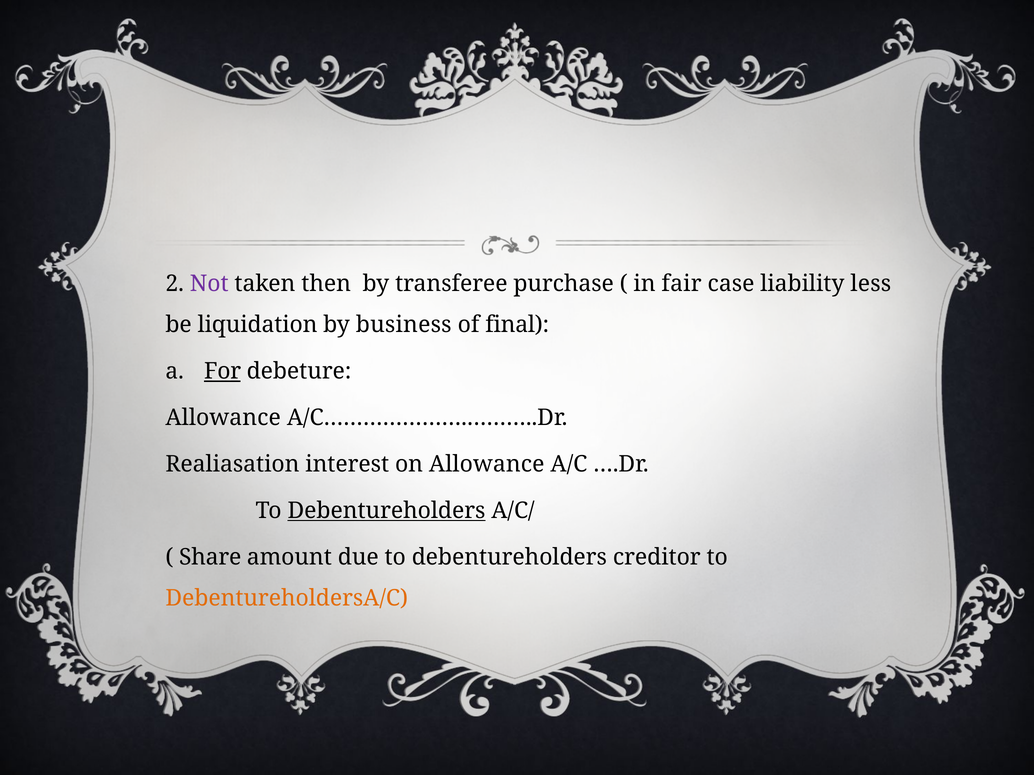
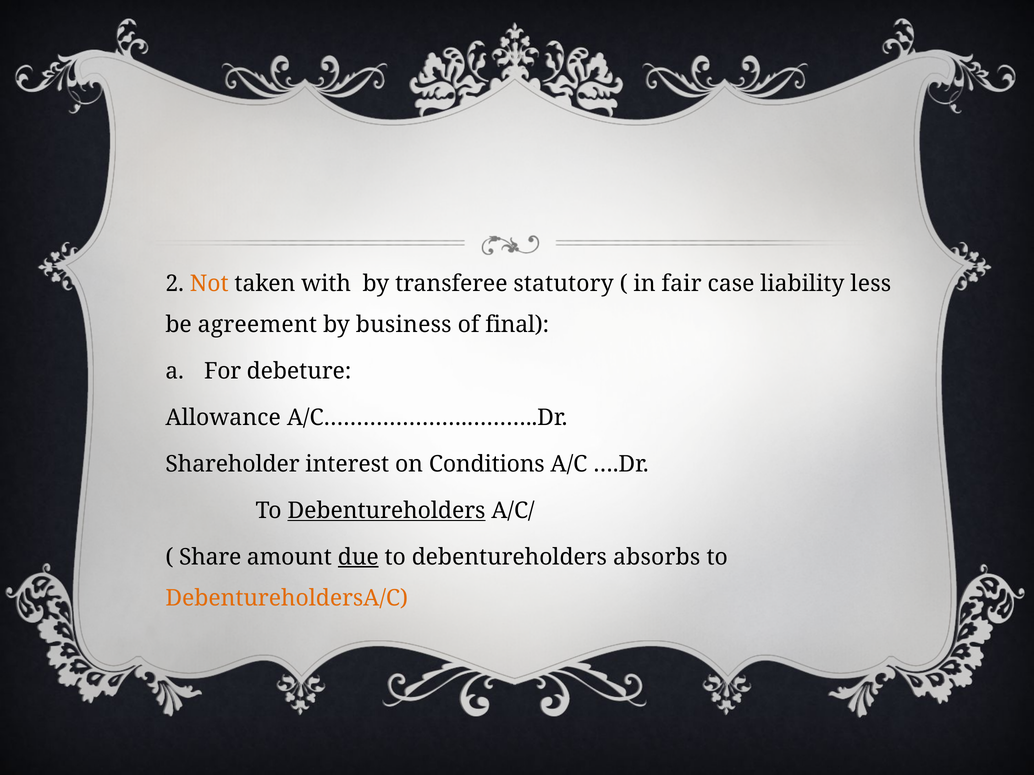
Not colour: purple -> orange (209, 284)
then: then -> with (326, 284)
purchase: purchase -> statutory (564, 284)
liquidation: liquidation -> agreement (257, 325)
For underline: present -> none (223, 371)
Realiasation: Realiasation -> Shareholder (233, 464)
on Allowance: Allowance -> Conditions (487, 464)
due underline: none -> present (358, 557)
creditor: creditor -> absorbs (657, 557)
